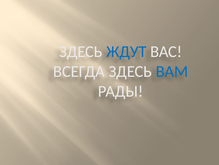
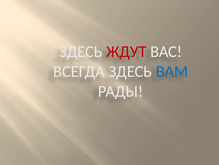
ЖДУТ colour: blue -> red (126, 51)
